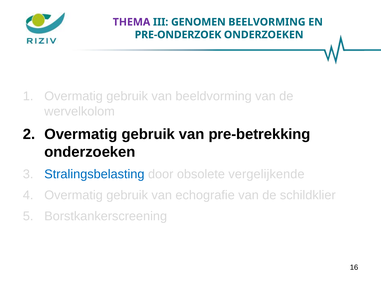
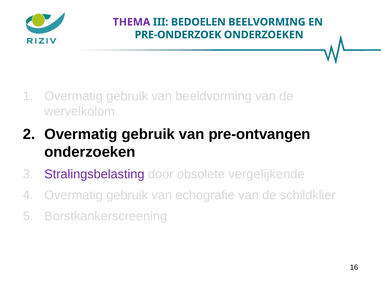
GENOMEN: GENOMEN -> BEDOELEN (198, 22)
pre-betrekking: pre-betrekking -> pre-ontvangen (260, 134)
Stralingsbelasting colour: blue -> purple (94, 174)
